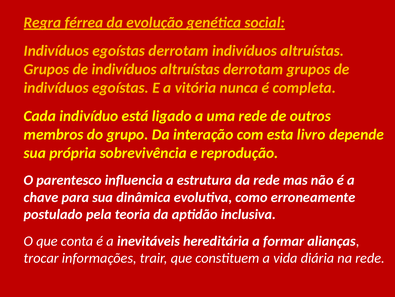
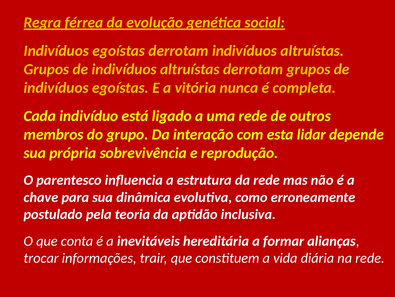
livro: livro -> lidar (311, 134)
